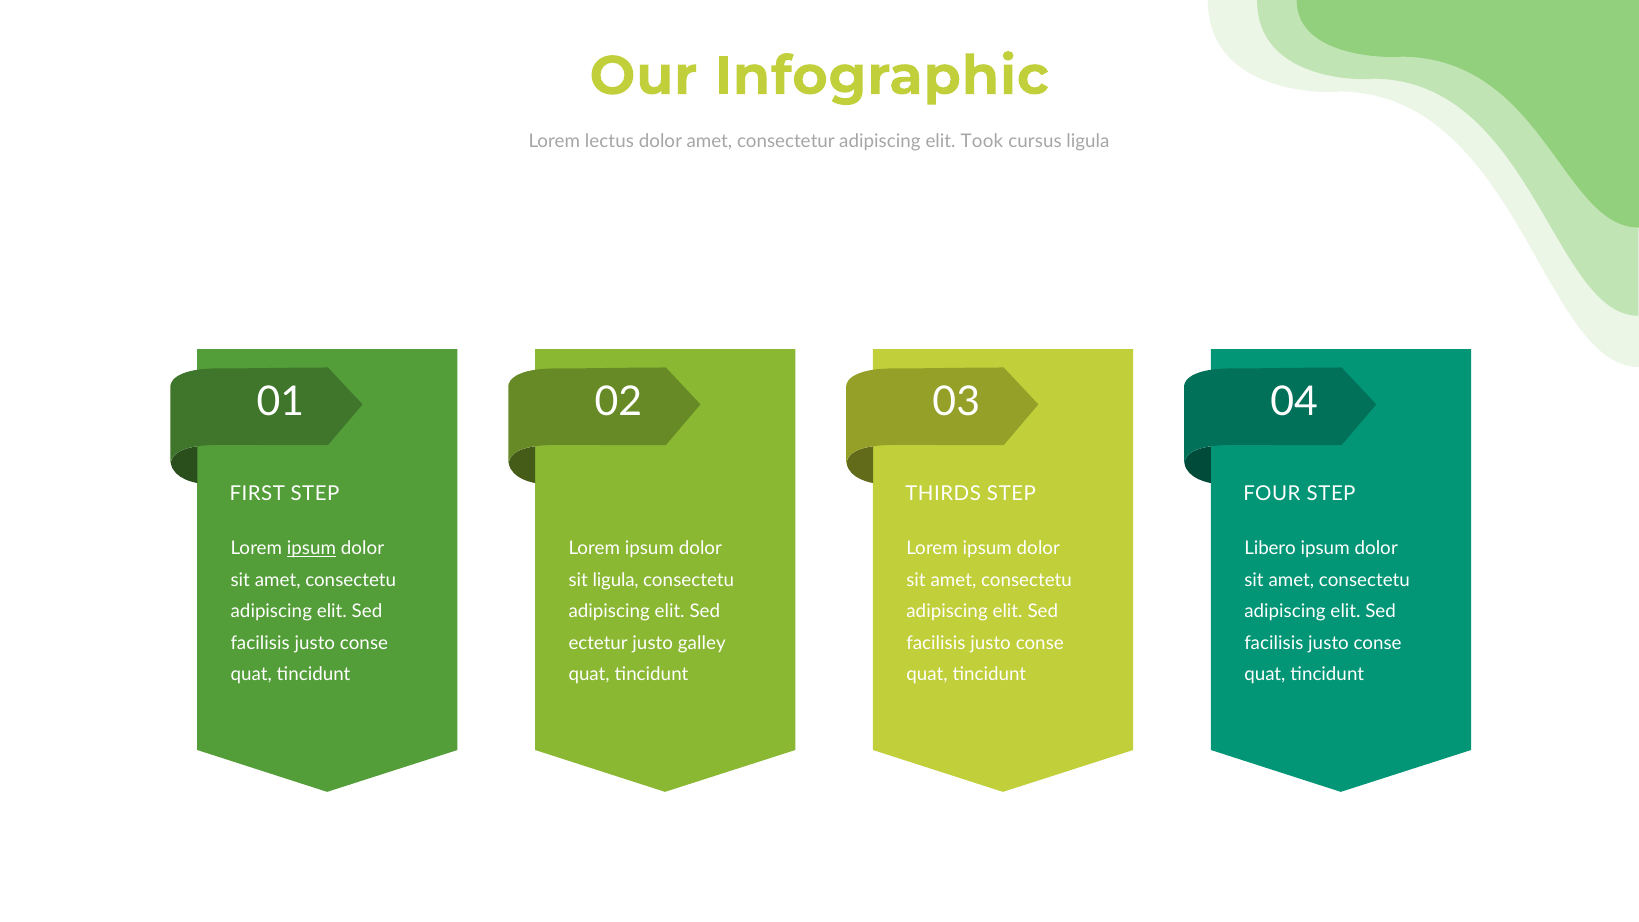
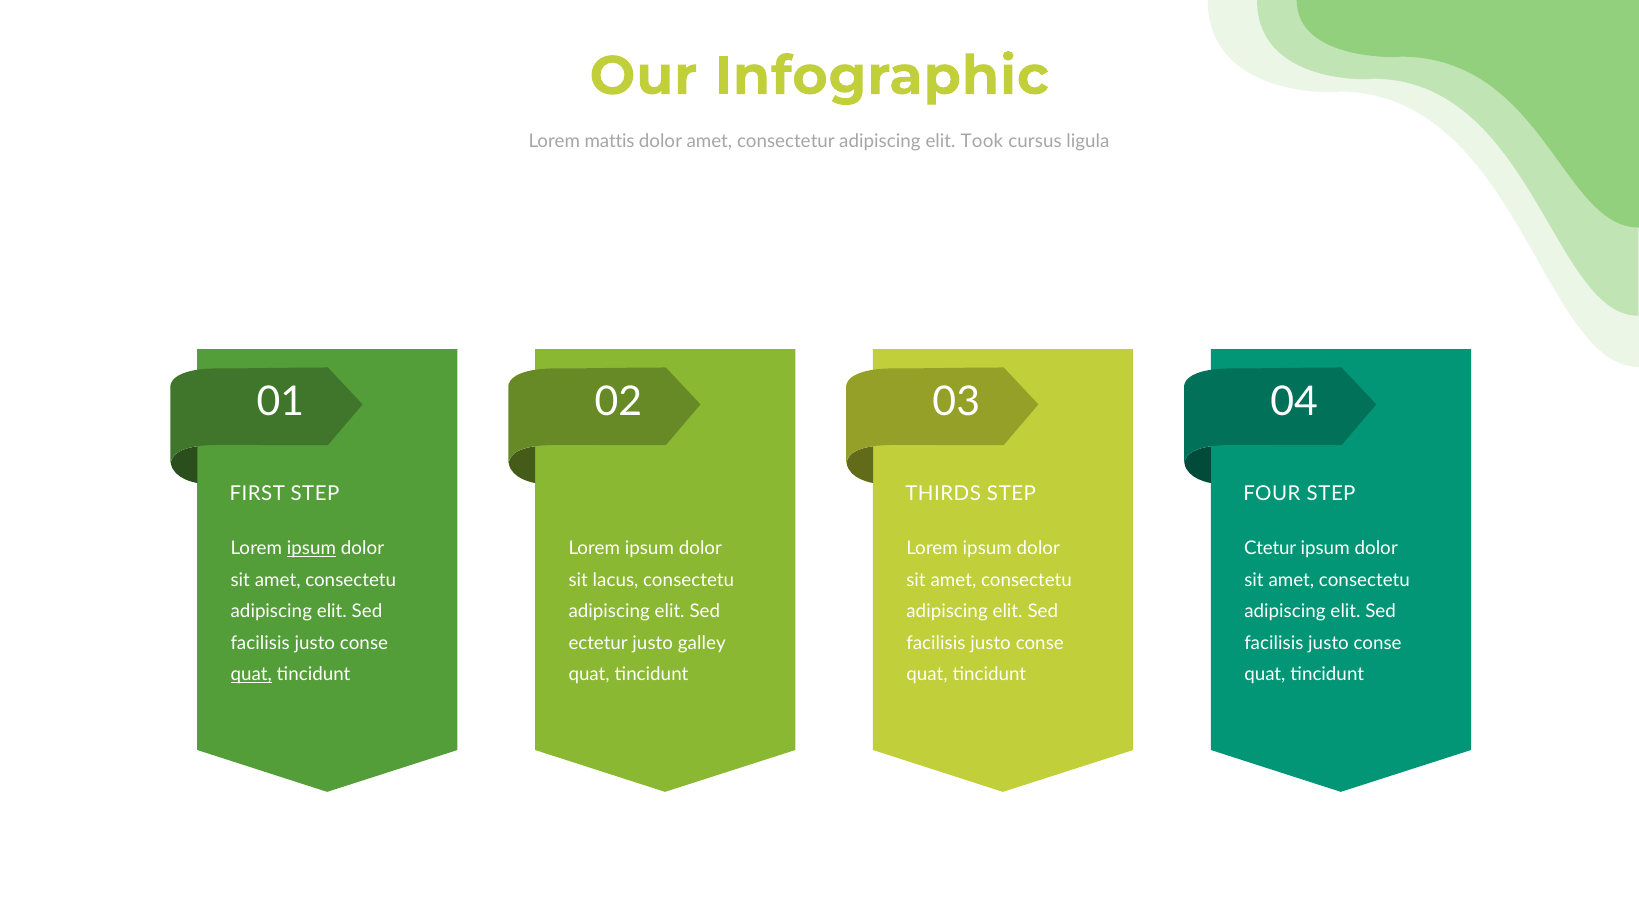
lectus: lectus -> mattis (610, 141)
Libero: Libero -> Ctetur (1270, 548)
sit ligula: ligula -> lacus (616, 580)
quat underline: none -> present (251, 675)
